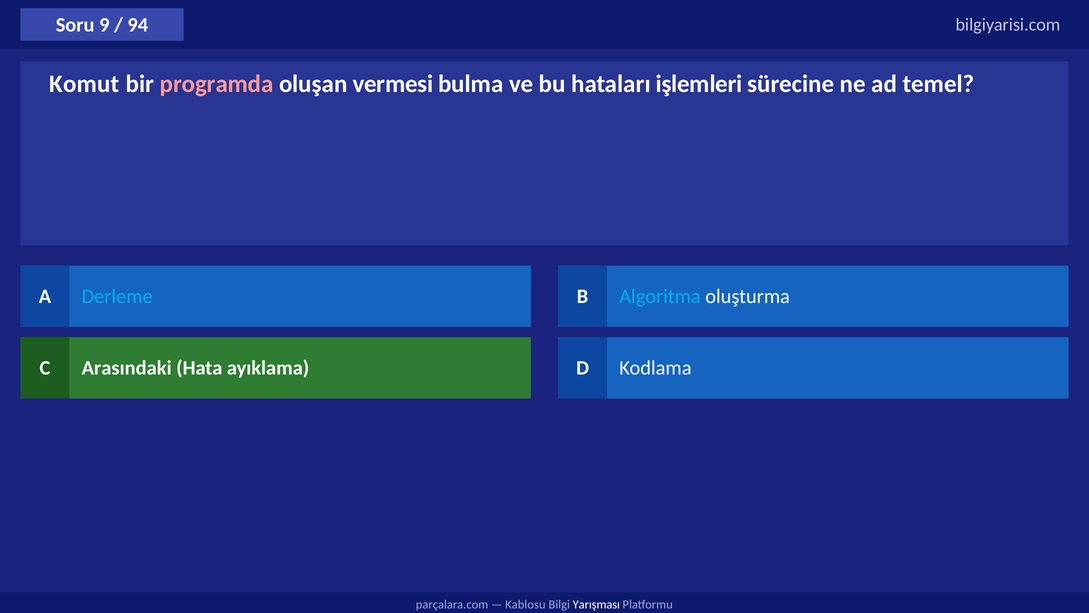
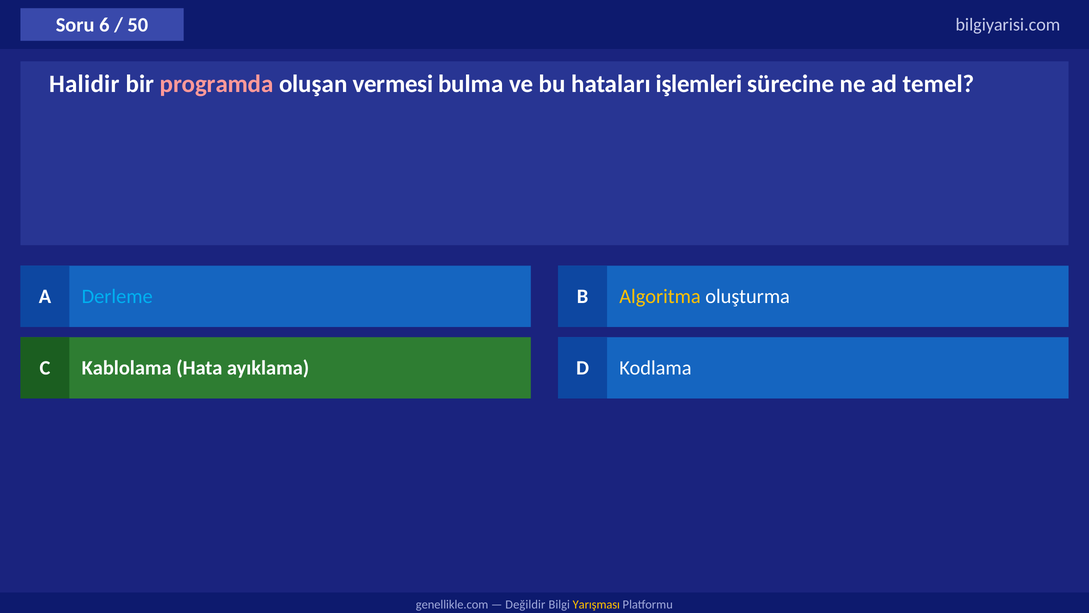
9: 9 -> 6 (104, 25)
94: 94 -> 50 (138, 25)
Komut: Komut -> Halidir (84, 84)
Algoritma colour: light blue -> yellow (660, 296)
Arasındaki: Arasındaki -> Kablolama (127, 368)
parçalara.com: parçalara.com -> genellikle.com (452, 604)
Kablosu: Kablosu -> Değildir (525, 604)
Yarışması colour: white -> yellow (596, 604)
